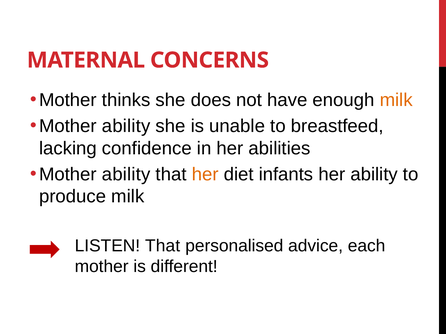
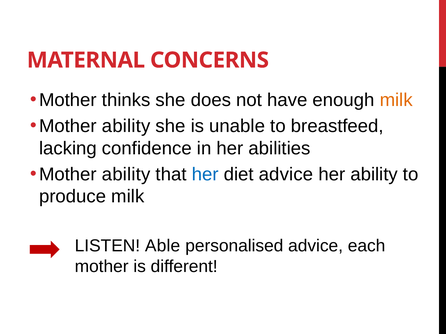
her colour: orange -> blue (205, 174)
diet infants: infants -> advice (286, 174)
LISTEN That: That -> Able (163, 246)
